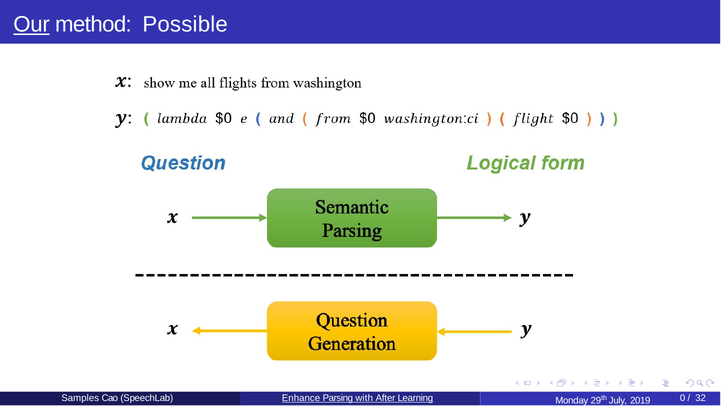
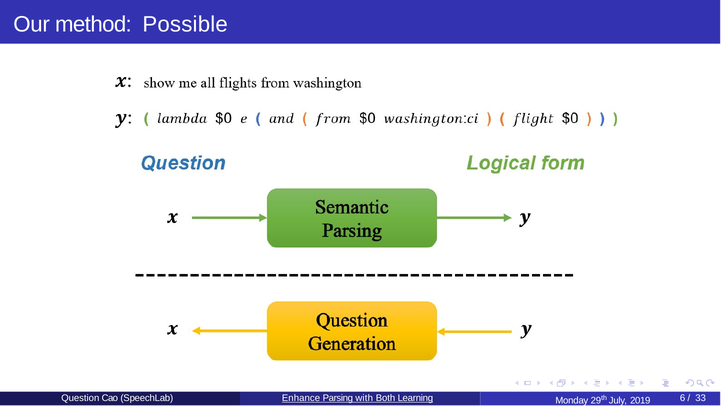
Our underline: present -> none (32, 25)
Samples: Samples -> Question (80, 398)
After: After -> Both (386, 398)
0: 0 -> 6 (683, 398)
32: 32 -> 33 (701, 398)
